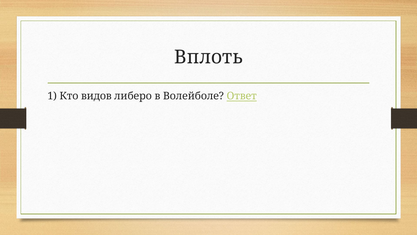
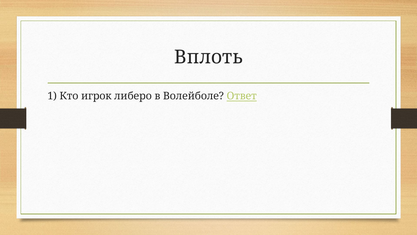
видов: видов -> игрок (96, 96)
